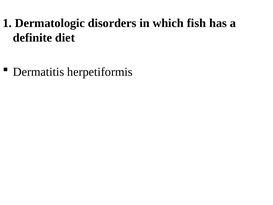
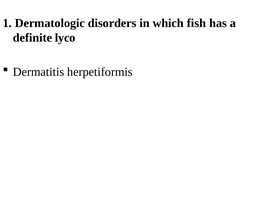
diet: diet -> lyco (65, 38)
